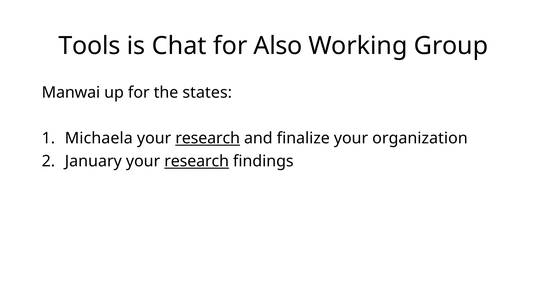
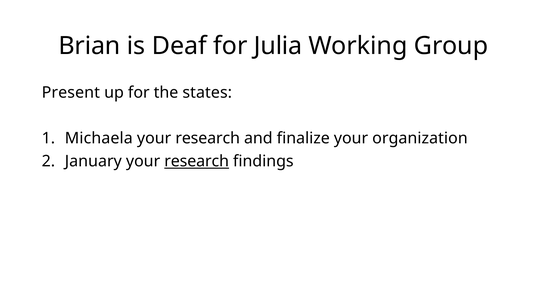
Tools: Tools -> Brian (89, 46)
Chat: Chat -> Deaf (179, 46)
Also: Also -> Julia (278, 46)
Manwai: Manwai -> Present (71, 92)
research underline: present -> none (208, 138)
